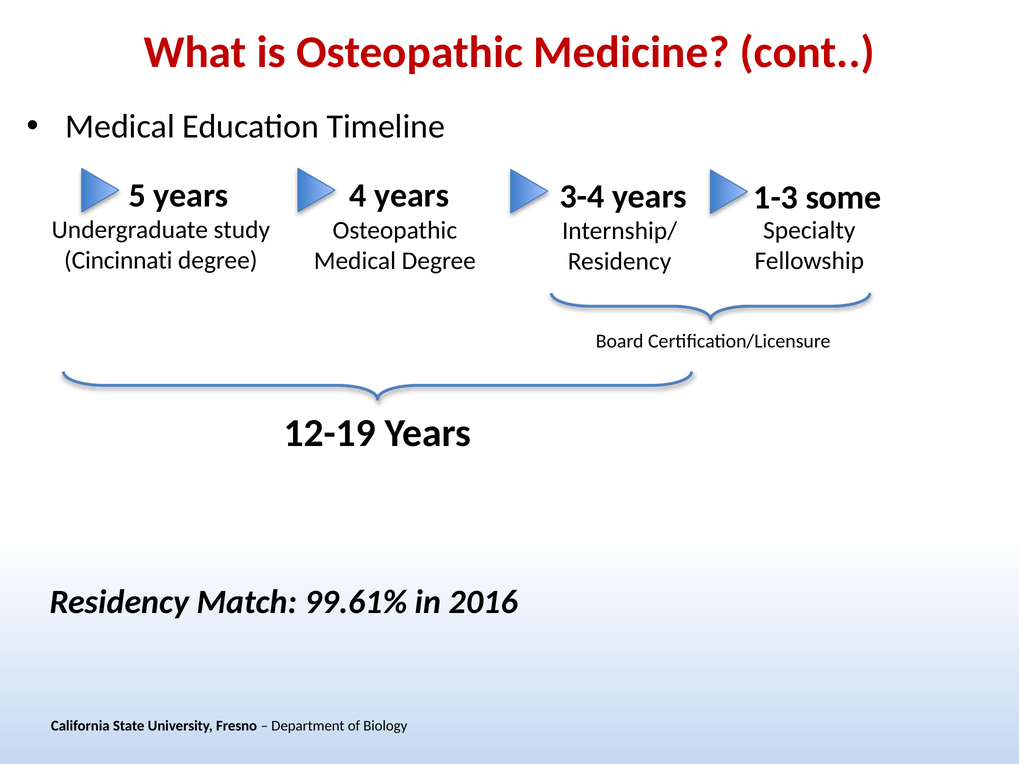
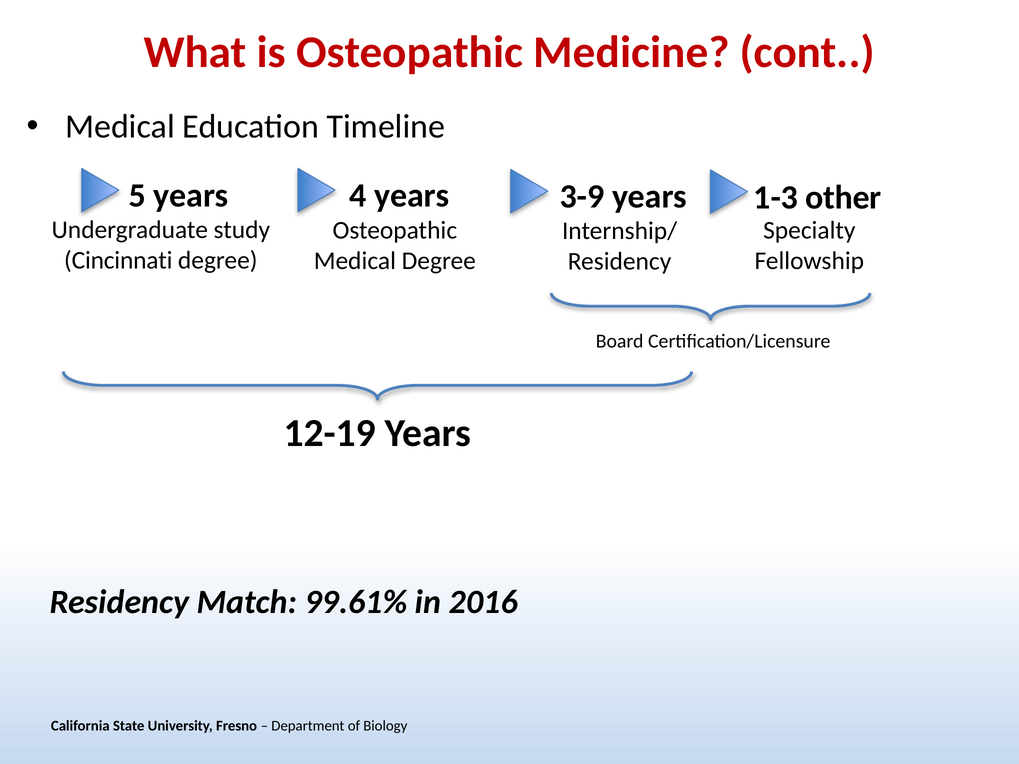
3-4: 3-4 -> 3-9 (582, 197)
some: some -> other (843, 198)
